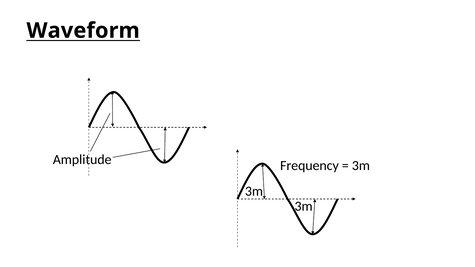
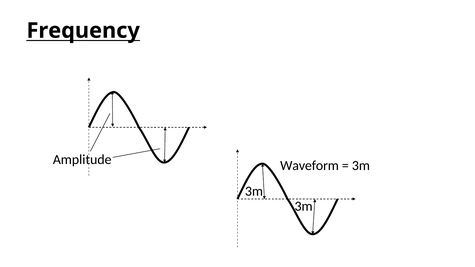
Waveform: Waveform -> Frequency (83, 31)
Frequency: Frequency -> Waveform (309, 166)
